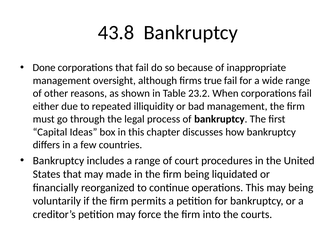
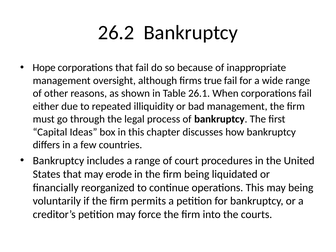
43.8: 43.8 -> 26.2 (116, 33)
Done: Done -> Hope (44, 68)
23.2: 23.2 -> 26.1 (199, 93)
made: made -> erode (119, 174)
